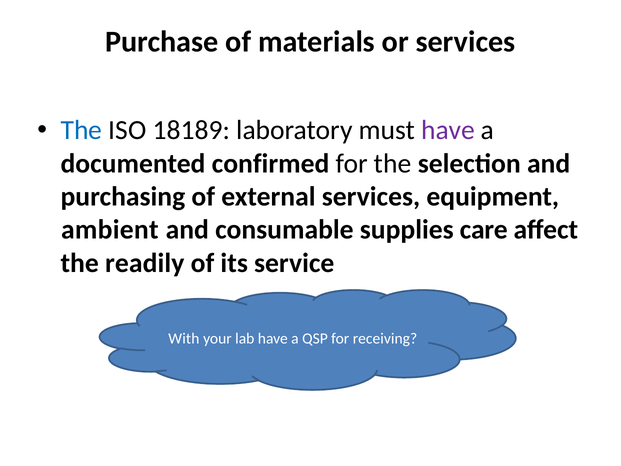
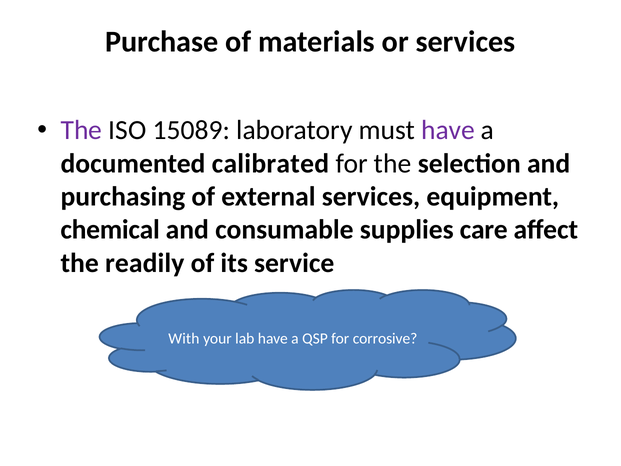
The colour: blue -> purple (81, 130)
18189: 18189 -> 15089 (191, 130)
confirmed: confirmed -> calibrated (270, 163)
ambient: ambient -> chemical (110, 230)
receiving: receiving -> corrosive (385, 338)
